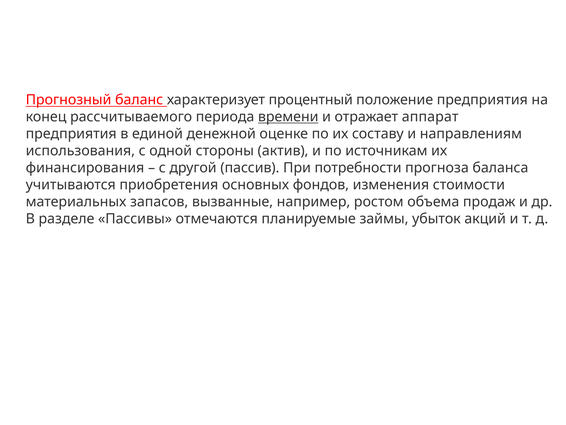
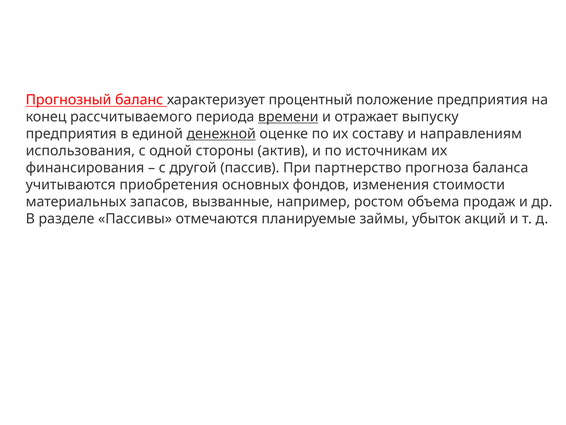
аппарат: аппарат -> выпуску (430, 117)
денежной underline: none -> present (221, 134)
потребности: потребности -> партнерство (358, 168)
